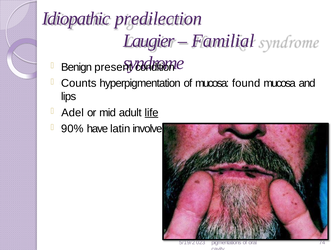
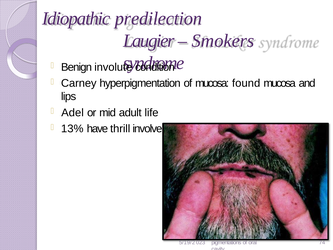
Familial: Familial -> Smokers (223, 41)
present: present -> involute (113, 67)
Counts: Counts -> Carney (79, 83)
life underline: present -> none (152, 113)
90%: 90% -> 13% (72, 129)
latin: latin -> thrill (120, 129)
